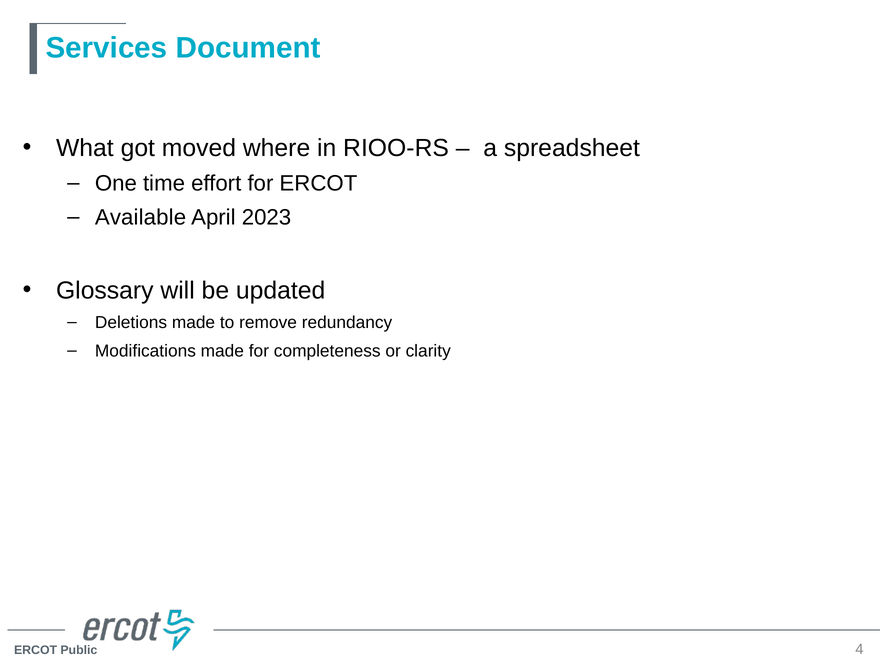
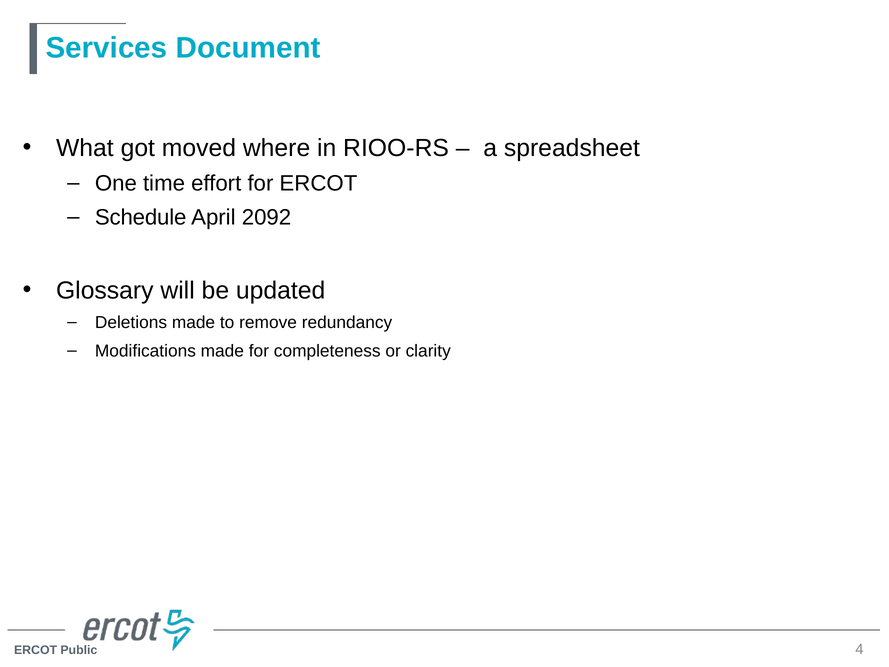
Available: Available -> Schedule (141, 218)
2023: 2023 -> 2092 (266, 218)
